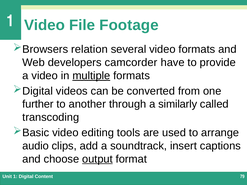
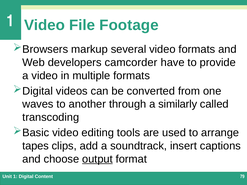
relation: relation -> markup (89, 49)
multiple underline: present -> none (91, 76)
further: further -> waves (38, 104)
audio: audio -> tapes (36, 146)
